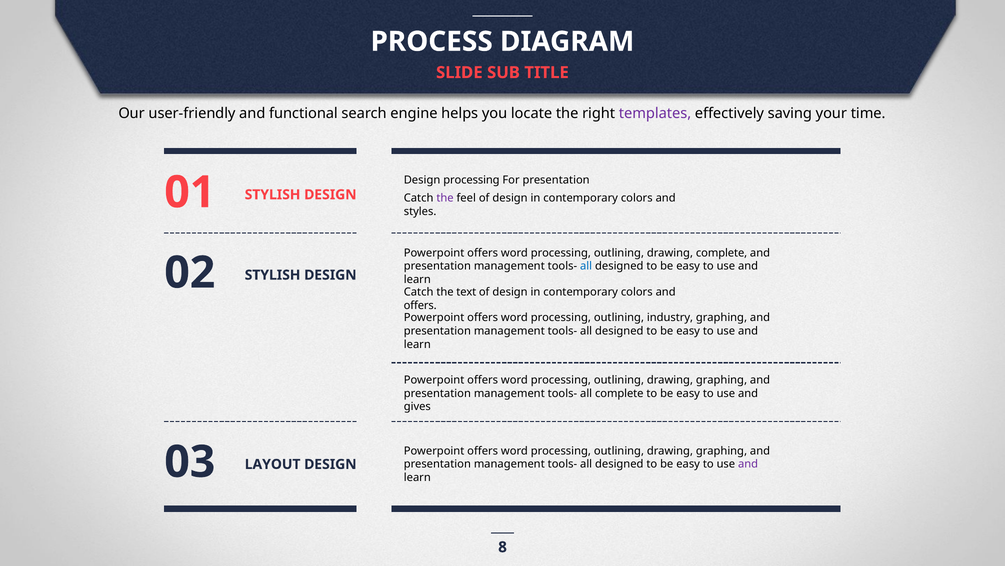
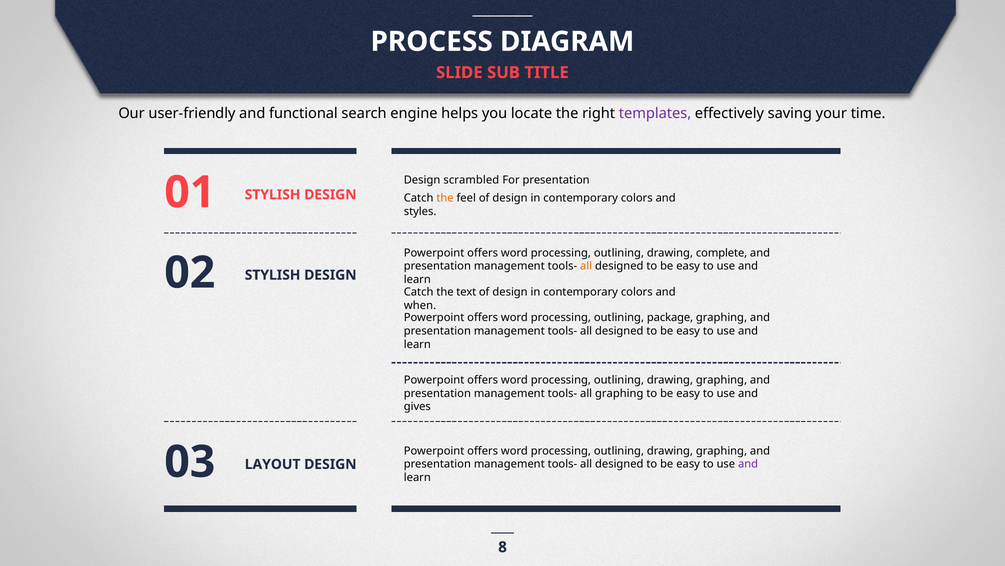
Design processing: processing -> scrambled (471, 180)
the colour: purple -> orange (445, 198)
all colour: blue -> orange (586, 266)
offers: offers -> when (420, 305)
industry: industry -> package (670, 317)
all complete: complete -> graphing (619, 393)
